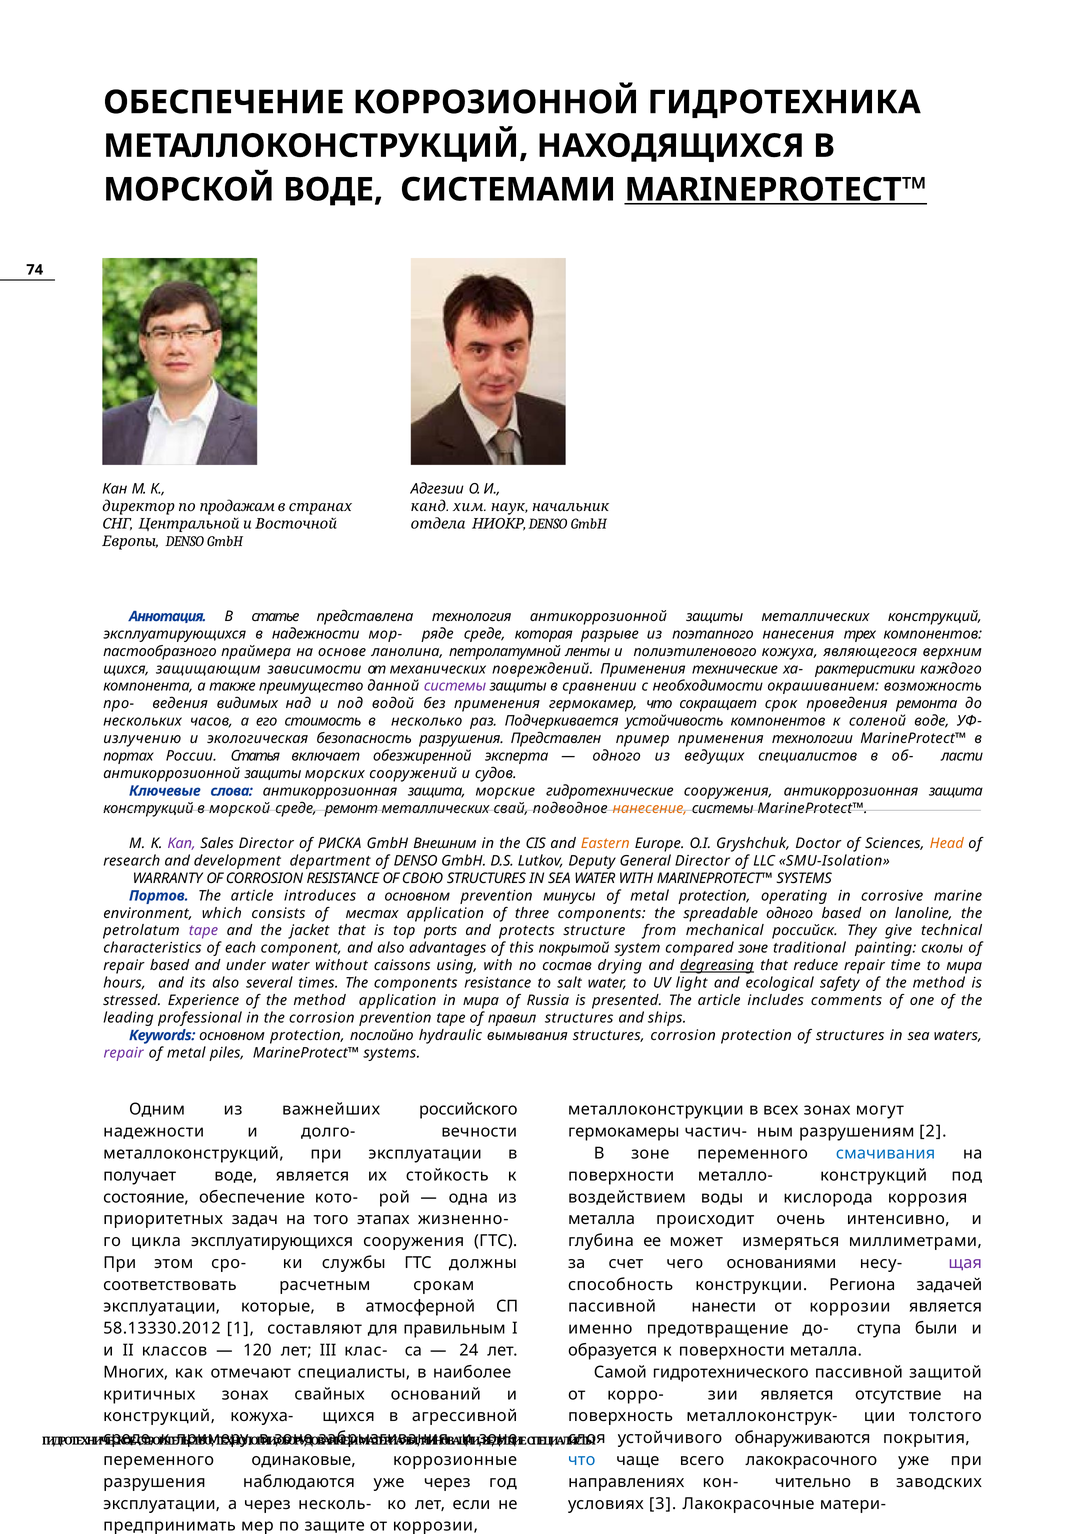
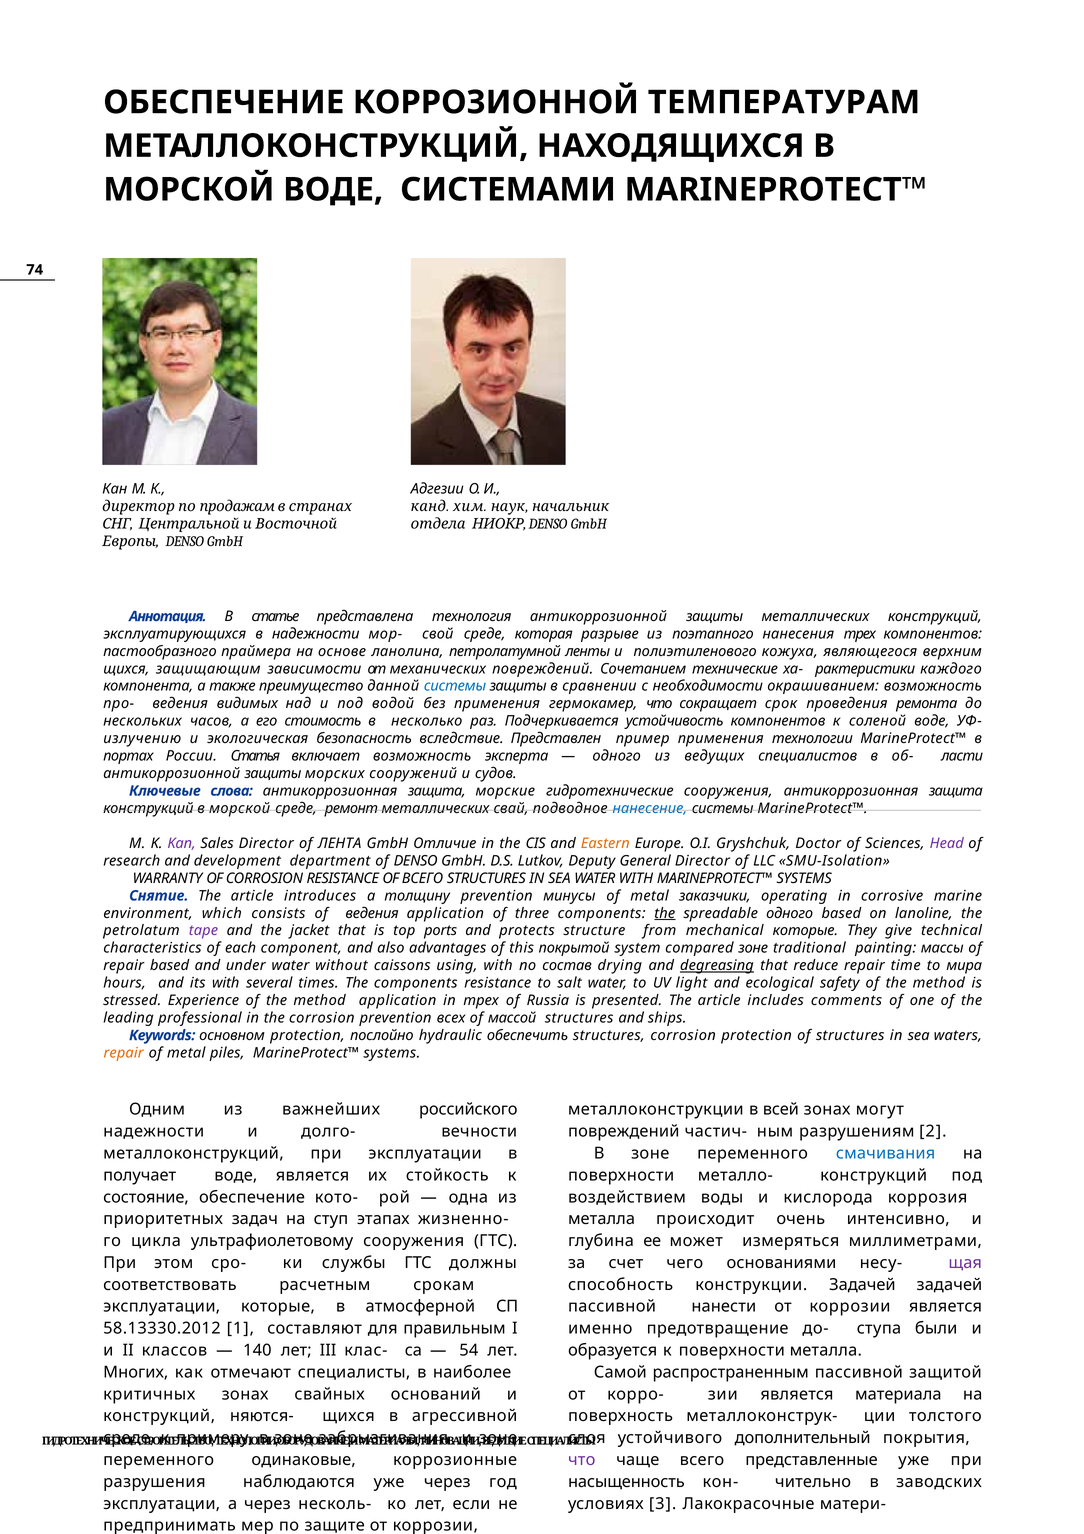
ГИДРОТЕХНИКА: ГИДРОТЕХНИКА -> ТЕМПЕРАТУРАМ (784, 102)
MARINEPROTECT™ underline: present -> none (776, 190)
ряде: ряде -> свой (438, 634)
повреждений Применения: Применения -> Сочетанием (643, 669)
системы colour: purple -> blue (455, 686)
безопасность разрушения: разрушения -> вследствие (462, 739)
включает обезжиренной: обезжиренной -> возможность (422, 756)
нанесение colour: orange -> blue (650, 808)
РИСКА: РИСКА -> ЛЕНТА (340, 843)
Внешним: Внешним -> Отличие (445, 843)
Head colour: orange -> purple (947, 843)
OF СВОЮ: СВОЮ -> ВСЕГО (423, 878)
Портов: Портов -> Снятие (159, 896)
a основном: основном -> толщину (417, 896)
metal protection: protection -> заказчики (715, 896)
of местах: местах -> ведения (372, 913)
the underline: none -> present (665, 913)
mechanical российск: российск -> которые (805, 931)
сколы: сколы -> массы (942, 948)
its also: also -> with (226, 983)
in мира: мира -> трех (481, 1000)
prevention tape: tape -> всех (451, 1018)
правил: правил -> массой (512, 1018)
вымывания: вымывания -> обеспечить (528, 1035)
repair colour: purple -> orange (124, 1053)
всех: всех -> всей (781, 1110)
гермокамеры: гермокамеры -> повреждений (624, 1131)
того: того -> ступ (331, 1219)
цикла эксплуатирующихся: эксплуатирующихся -> ультрафиолетовому (272, 1241)
конструкции Региона: Региона -> Задачей (862, 1285)
120: 120 -> 140 (257, 1350)
24: 24 -> 54 (469, 1350)
гидротехнического: гидротехнического -> распространенным (731, 1372)
отсутствие: отсутствие -> материала (898, 1394)
кожуха-: кожуха- -> няются- (262, 1416)
обнаруживаются: обнаруживаются -> дополнительный (803, 1438)
что colour: blue -> purple (582, 1460)
лакокрасочного: лакокрасочного -> представленные (812, 1460)
направлениях: направлениях -> насыщенность (626, 1482)
